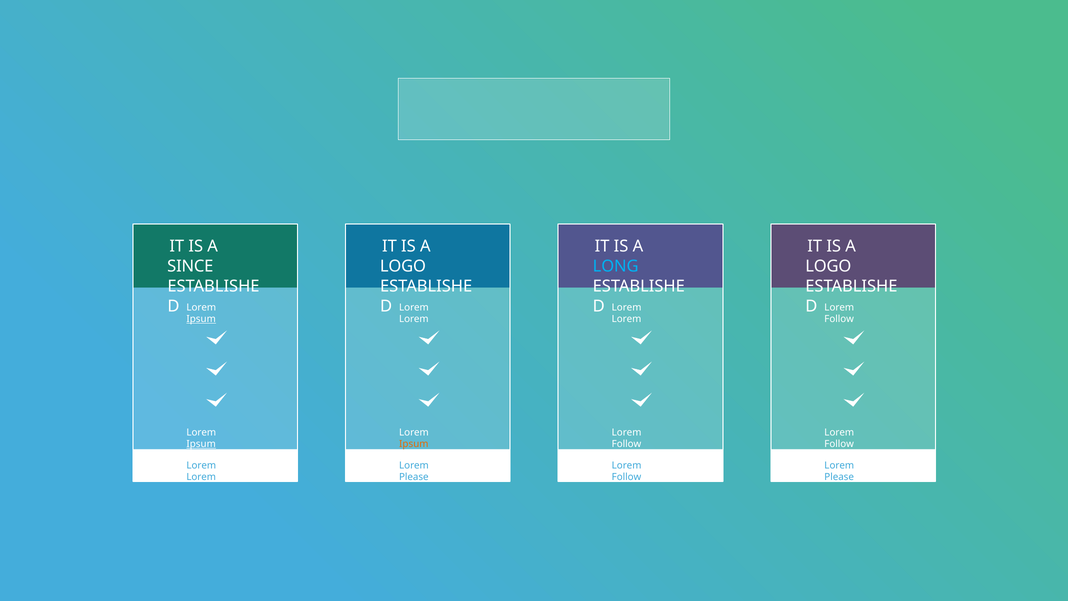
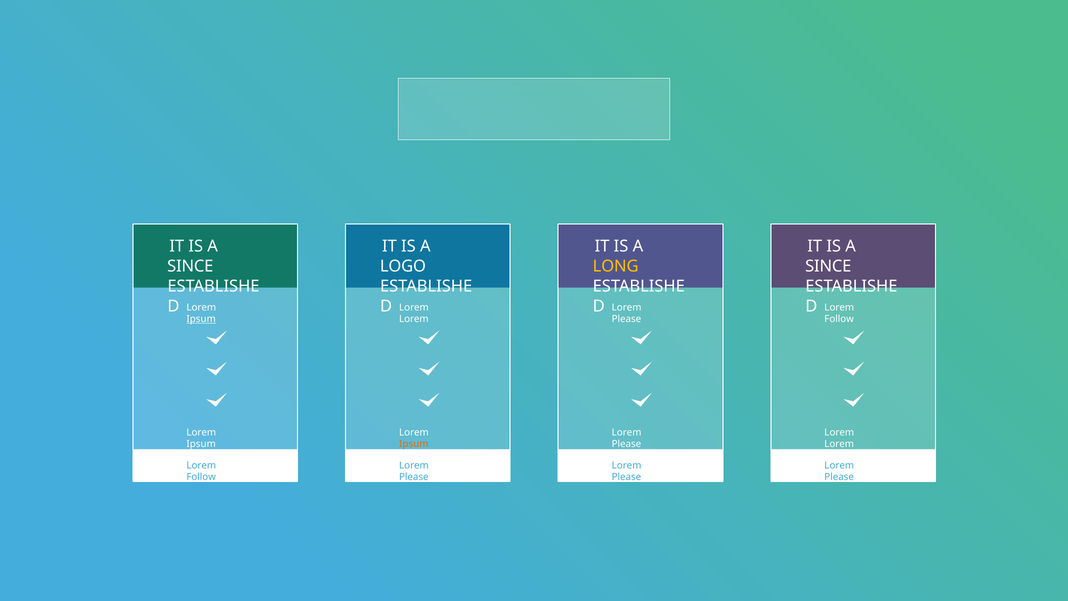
LONG colour: light blue -> yellow (616, 266)
LOGO: LOGO -> SINCE (828, 266)
Lorem: Lorem -> Please (626, 319)
Ipsum underline: present -> none (201, 444)
Follow: Follow -> Please (626, 444)
Follow: Follow -> Lorem (839, 444)
Lorem: Lorem -> Follow (201, 477)
Follow: Follow -> Please (626, 477)
